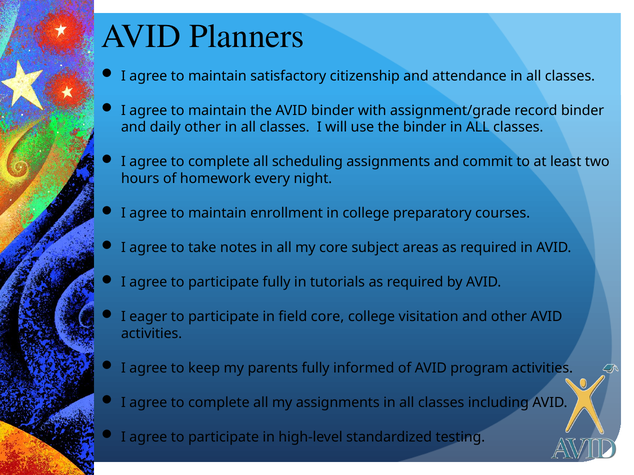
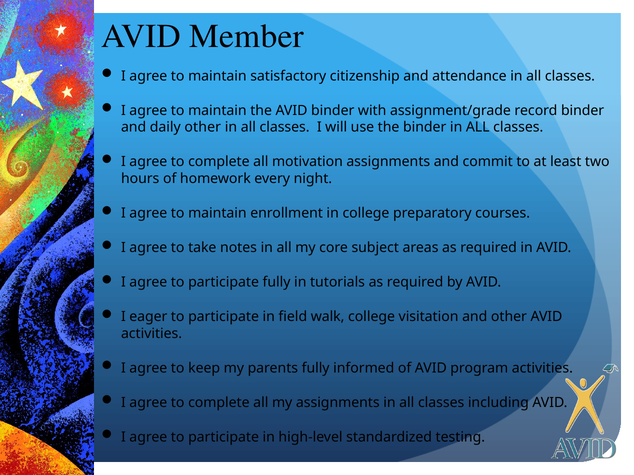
Planners: Planners -> Member (247, 36)
scheduling: scheduling -> motivation (307, 162)
field core: core -> walk (328, 317)
